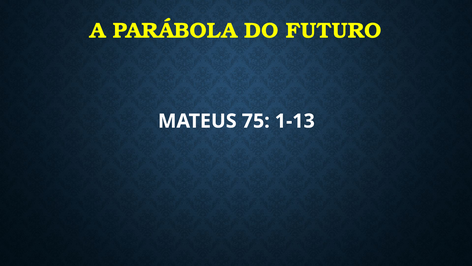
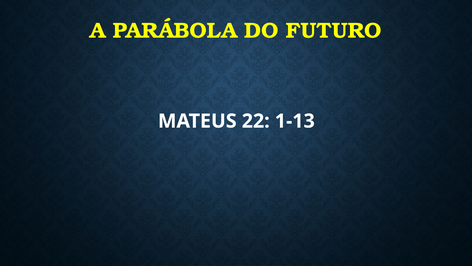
75: 75 -> 22 (256, 121)
